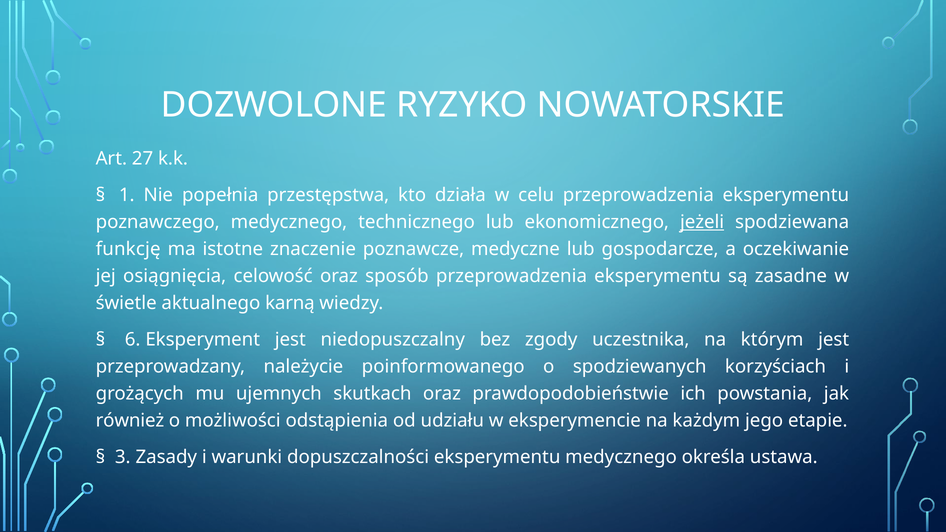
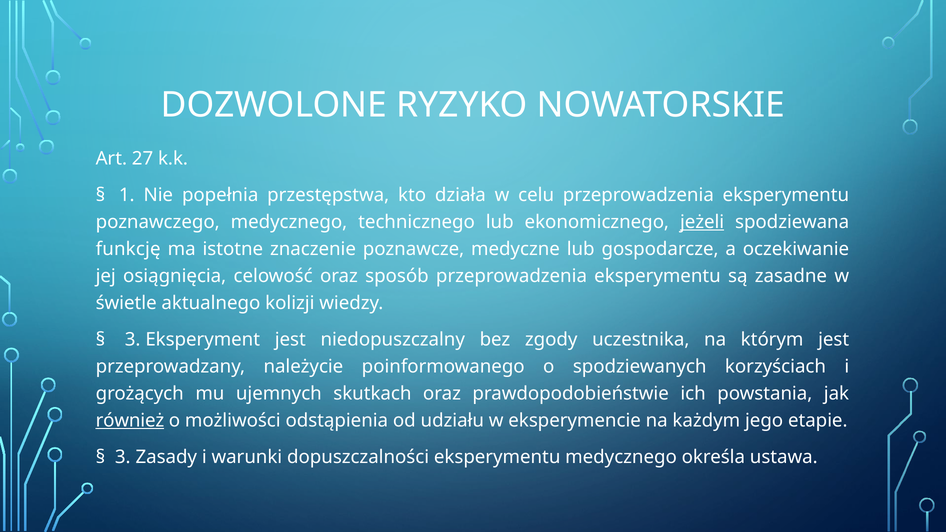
karną: karną -> kolizji (290, 303)
6: 6 -> 3 (133, 340)
również underline: none -> present (130, 420)
